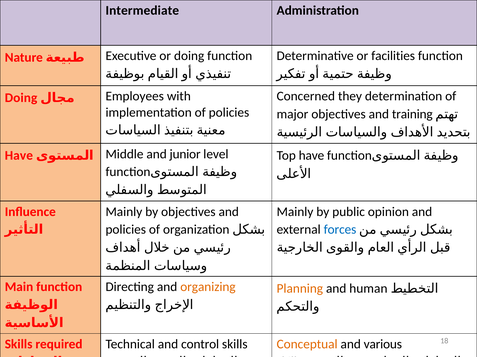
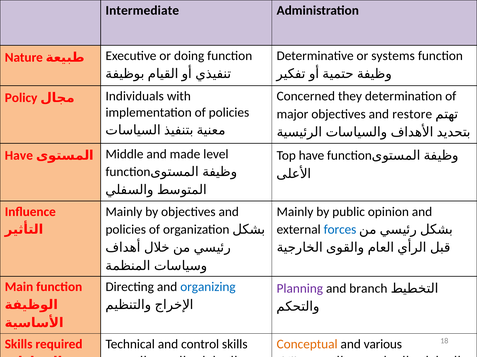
facilities: facilities -> systems (393, 56)
Doing: Doing -> Policy (21, 98)
Employees: Employees -> Individuals (135, 96)
training: training -> restore (412, 114)
junior: junior -> made (185, 154)
organizing colour: orange -> blue (208, 288)
Planning colour: orange -> purple (300, 289)
human: human -> branch (368, 289)
